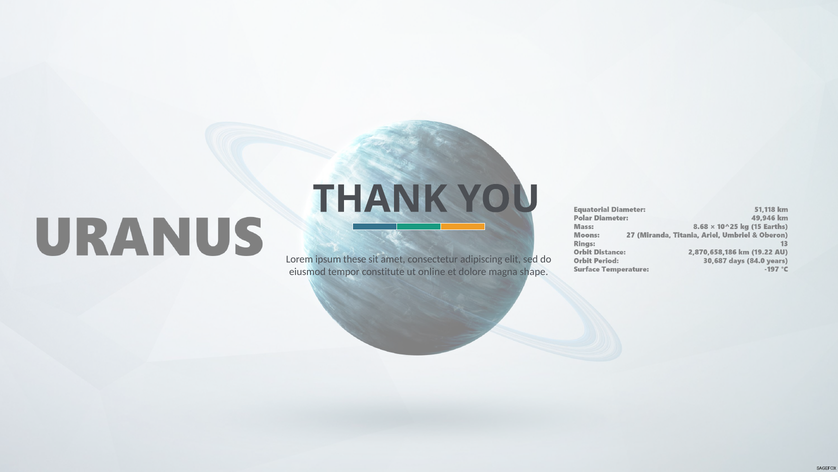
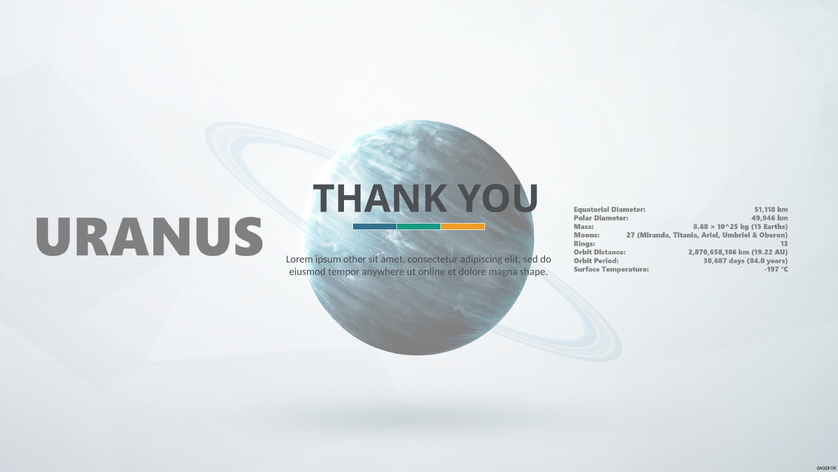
these: these -> other (355, 259)
constitute: constitute -> anywhere (383, 271)
